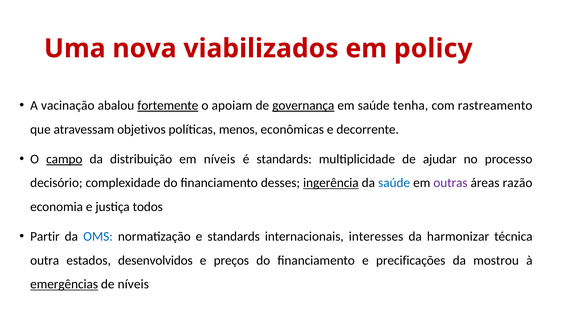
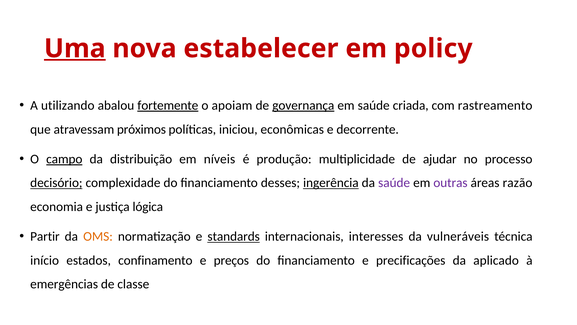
Uma underline: none -> present (75, 48)
viabilizados: viabilizados -> estabelecer (261, 48)
vacinação: vacinação -> utilizando (68, 105)
tenha: tenha -> criada (411, 105)
objetivos: objetivos -> próximos (141, 129)
menos: menos -> iniciou (238, 129)
é standards: standards -> produção (284, 159)
decisório underline: none -> present (56, 183)
saúde colour: blue -> purple (394, 183)
todos: todos -> lógica (148, 206)
OMS colour: blue -> orange (98, 236)
standards underline: none -> present (234, 236)
harmonizar: harmonizar -> vulneráveis (458, 236)
outra: outra -> início (45, 260)
desenvolvidos: desenvolvidos -> confinamento (155, 260)
mostrou: mostrou -> aplicado (496, 260)
emergências underline: present -> none (64, 284)
de níveis: níveis -> classe (133, 284)
